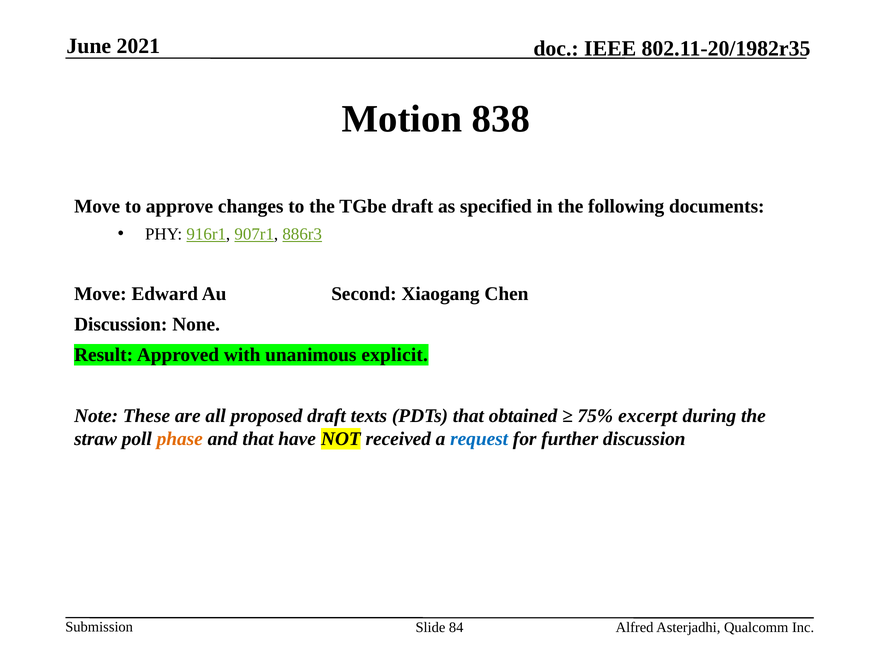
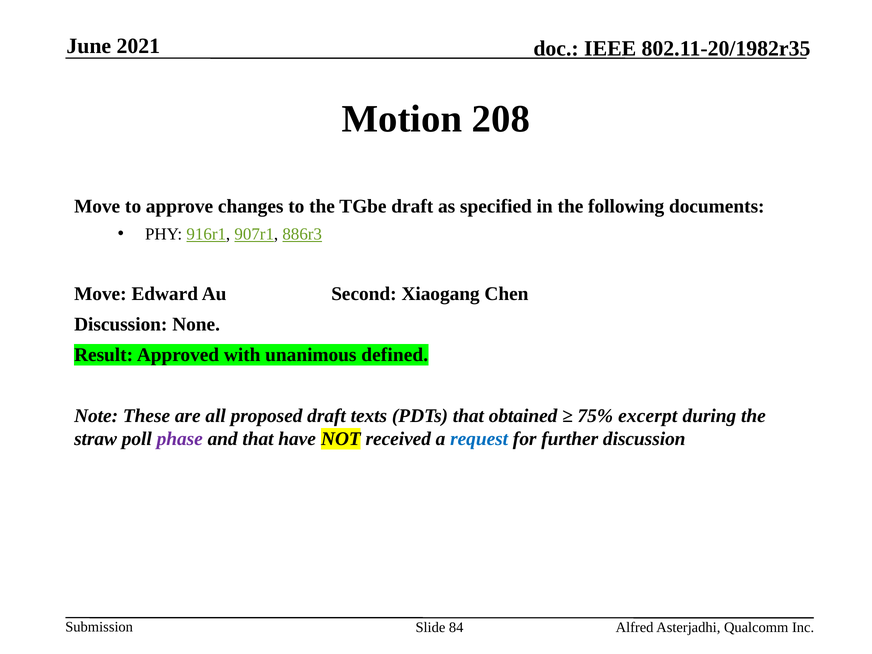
838: 838 -> 208 (501, 119)
explicit: explicit -> defined (395, 355)
phase colour: orange -> purple (180, 439)
